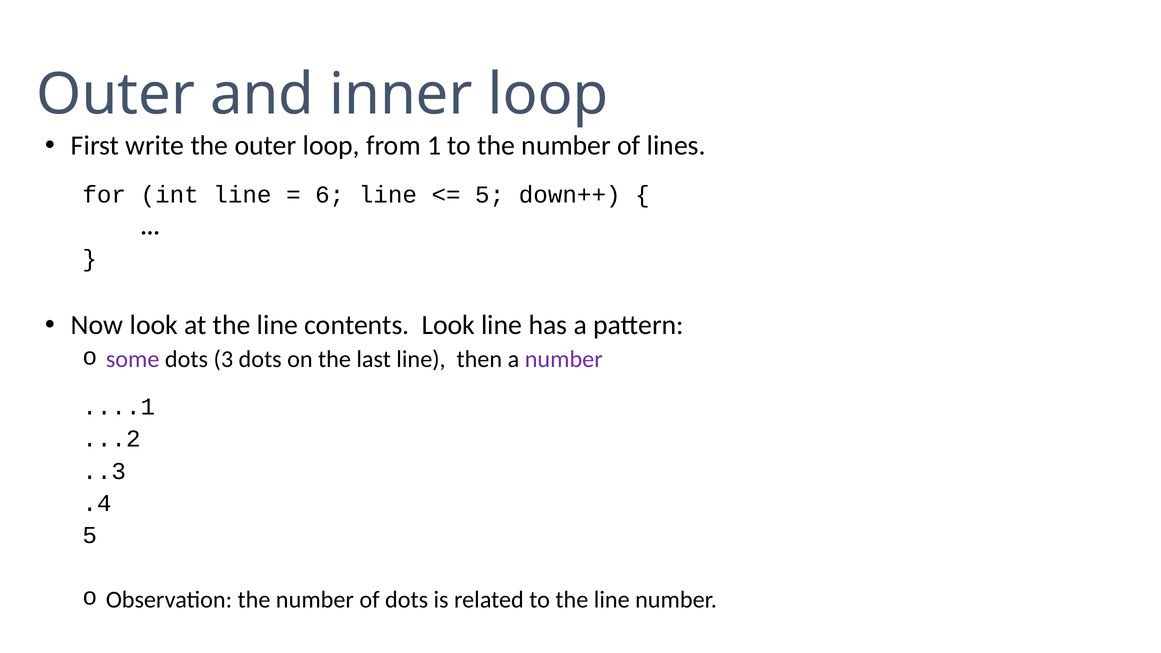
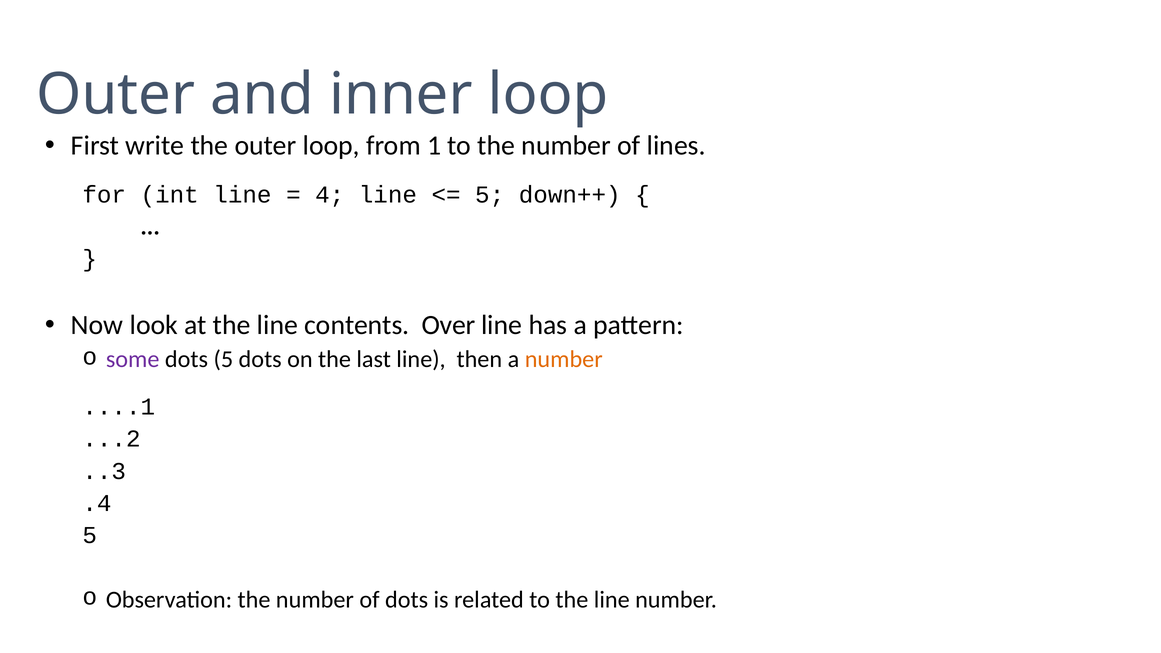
6: 6 -> 4 (330, 195)
contents Look: Look -> Over (448, 325)
dots 3: 3 -> 5 (223, 359)
number colour: purple -> orange (564, 359)
